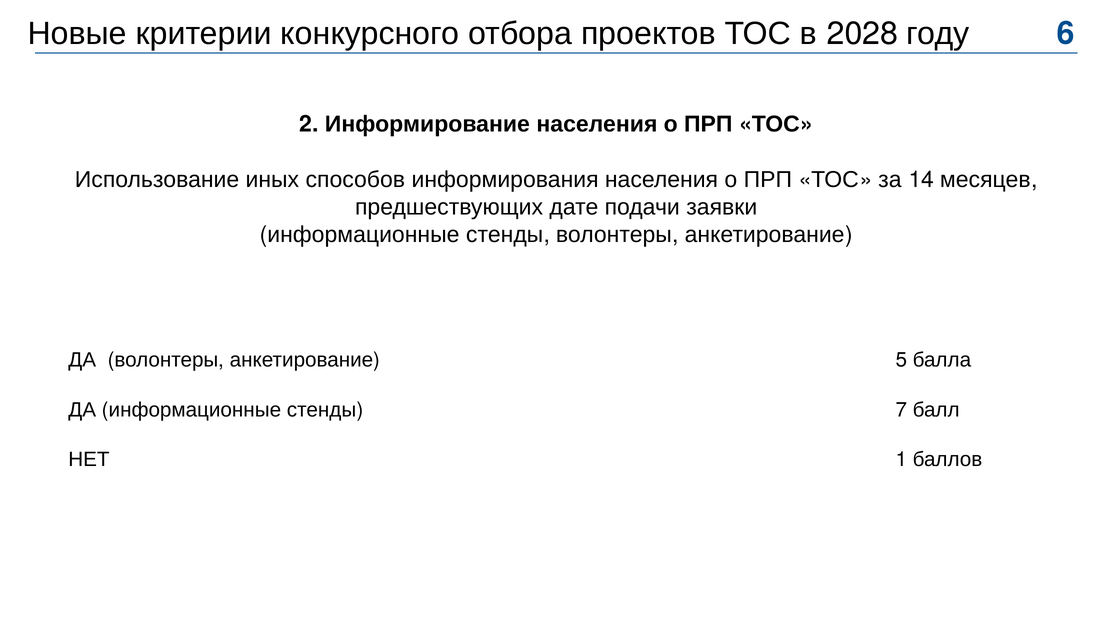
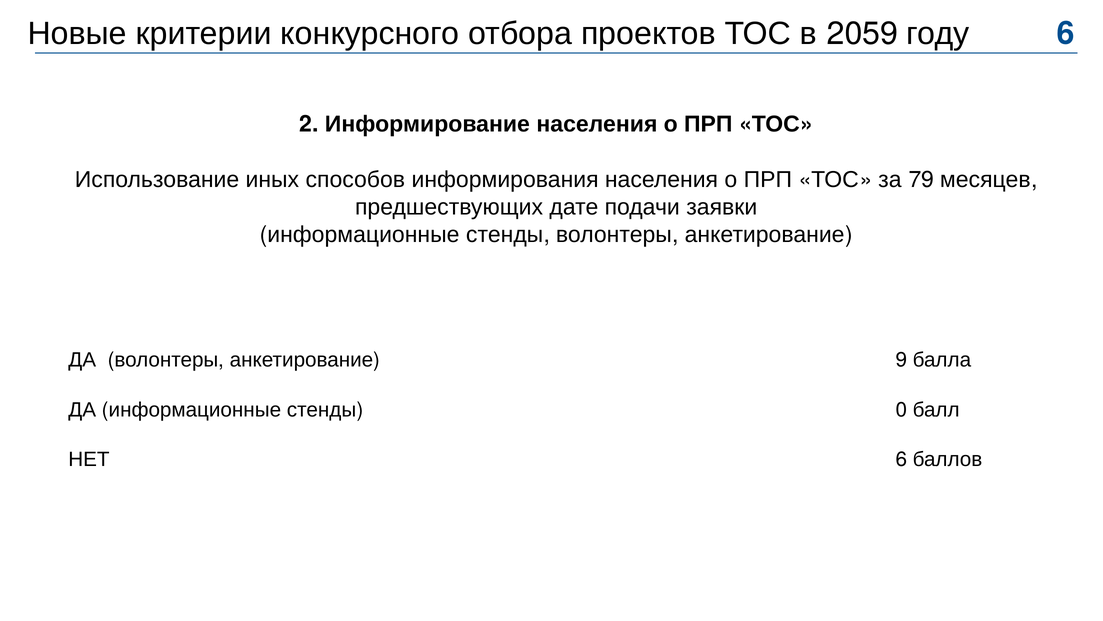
2028: 2028 -> 2059 (862, 34)
14: 14 -> 79 (921, 179)
5: 5 -> 9 (901, 360)
7: 7 -> 0 (901, 409)
НЕТ 1: 1 -> 6 (901, 459)
